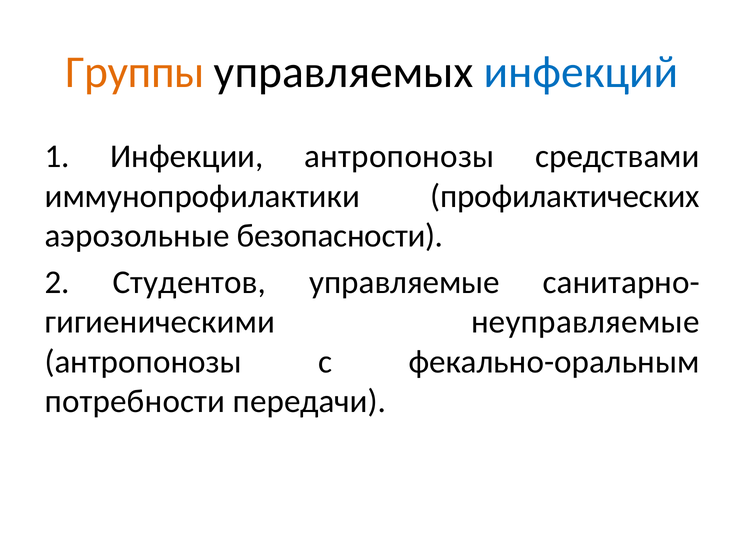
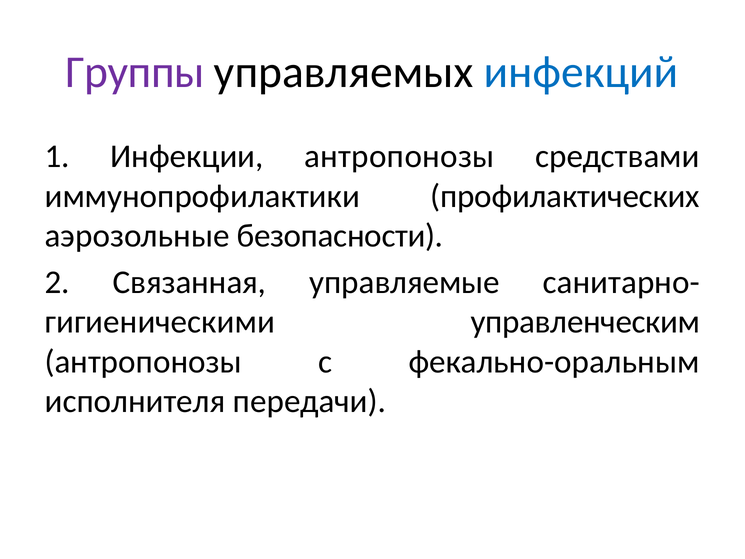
Группы colour: orange -> purple (135, 72)
Студентов: Студентов -> Связанная (189, 282)
неуправляемые: неуправляемые -> управленческим (586, 322)
потребности: потребности -> исполнителя (135, 401)
